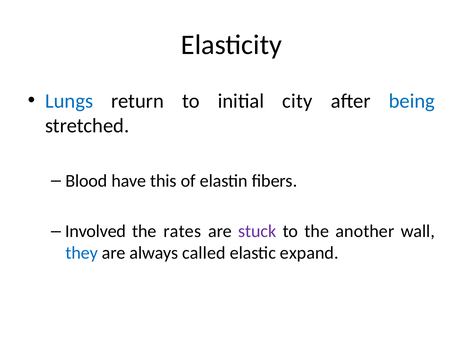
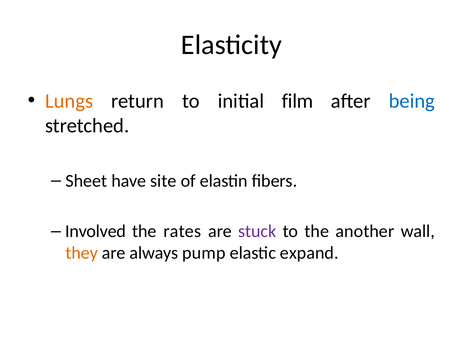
Lungs colour: blue -> orange (69, 101)
city: city -> film (298, 101)
Blood: Blood -> Sheet (86, 181)
this: this -> site (163, 181)
they colour: blue -> orange (82, 253)
called: called -> pump (204, 253)
